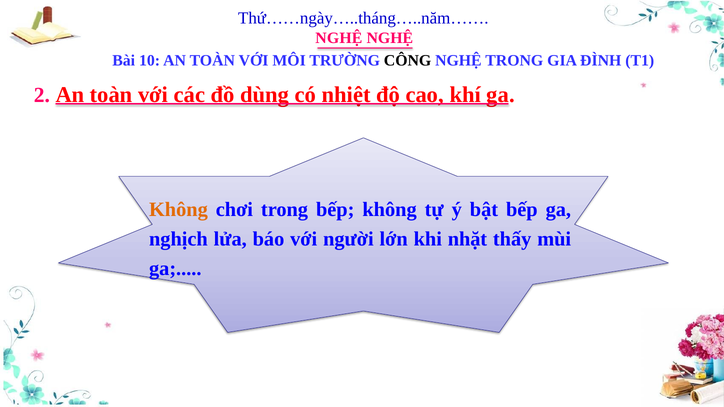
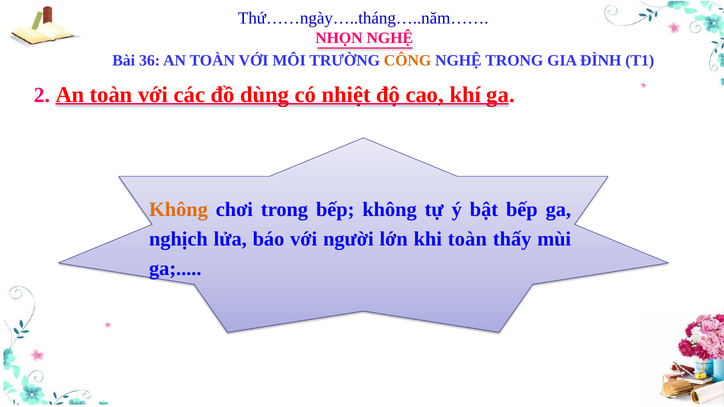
NGHỆ: NGHỆ -> NHỌN (339, 38)
10: 10 -> 36 (150, 61)
CÔNG colour: black -> orange (408, 61)
khi nhặt: nhặt -> toàn (467, 239)
